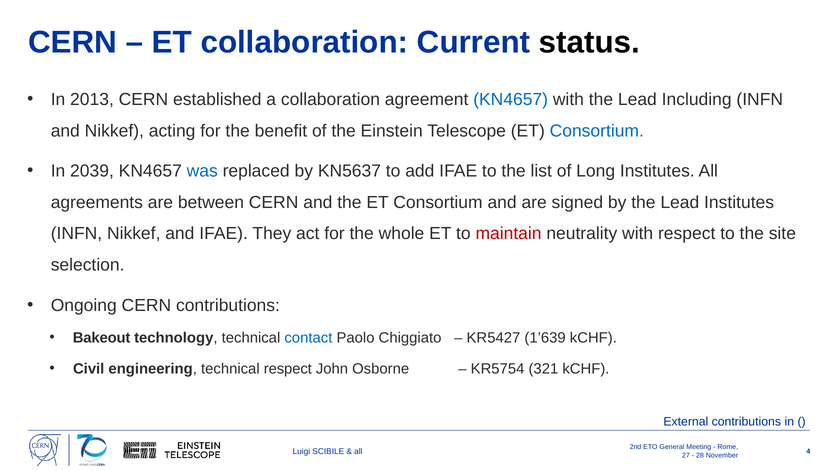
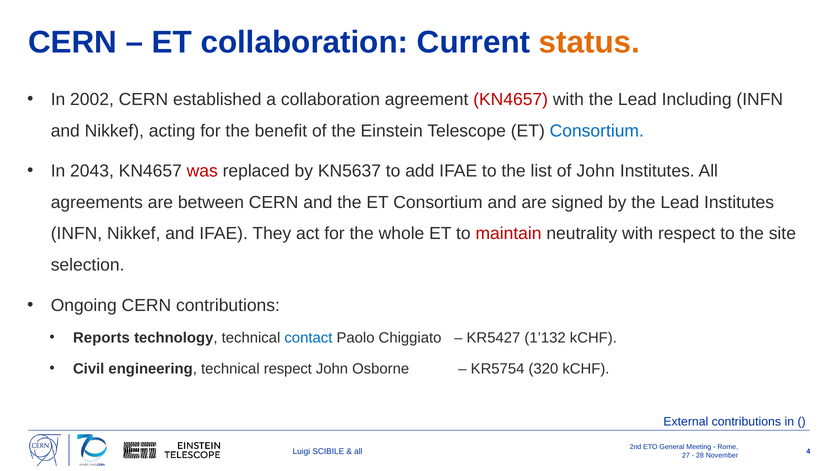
status colour: black -> orange (590, 42)
2013: 2013 -> 2002 (92, 99)
KN4657 colour: blue -> red (511, 99)
2039: 2039 -> 2043 (92, 171)
was colour: blue -> red (202, 171)
of Long: Long -> John (596, 171)
Bakeout: Bakeout -> Reports (101, 338)
1’639: 1’639 -> 1’132 (545, 338)
321: 321 -> 320 (543, 369)
